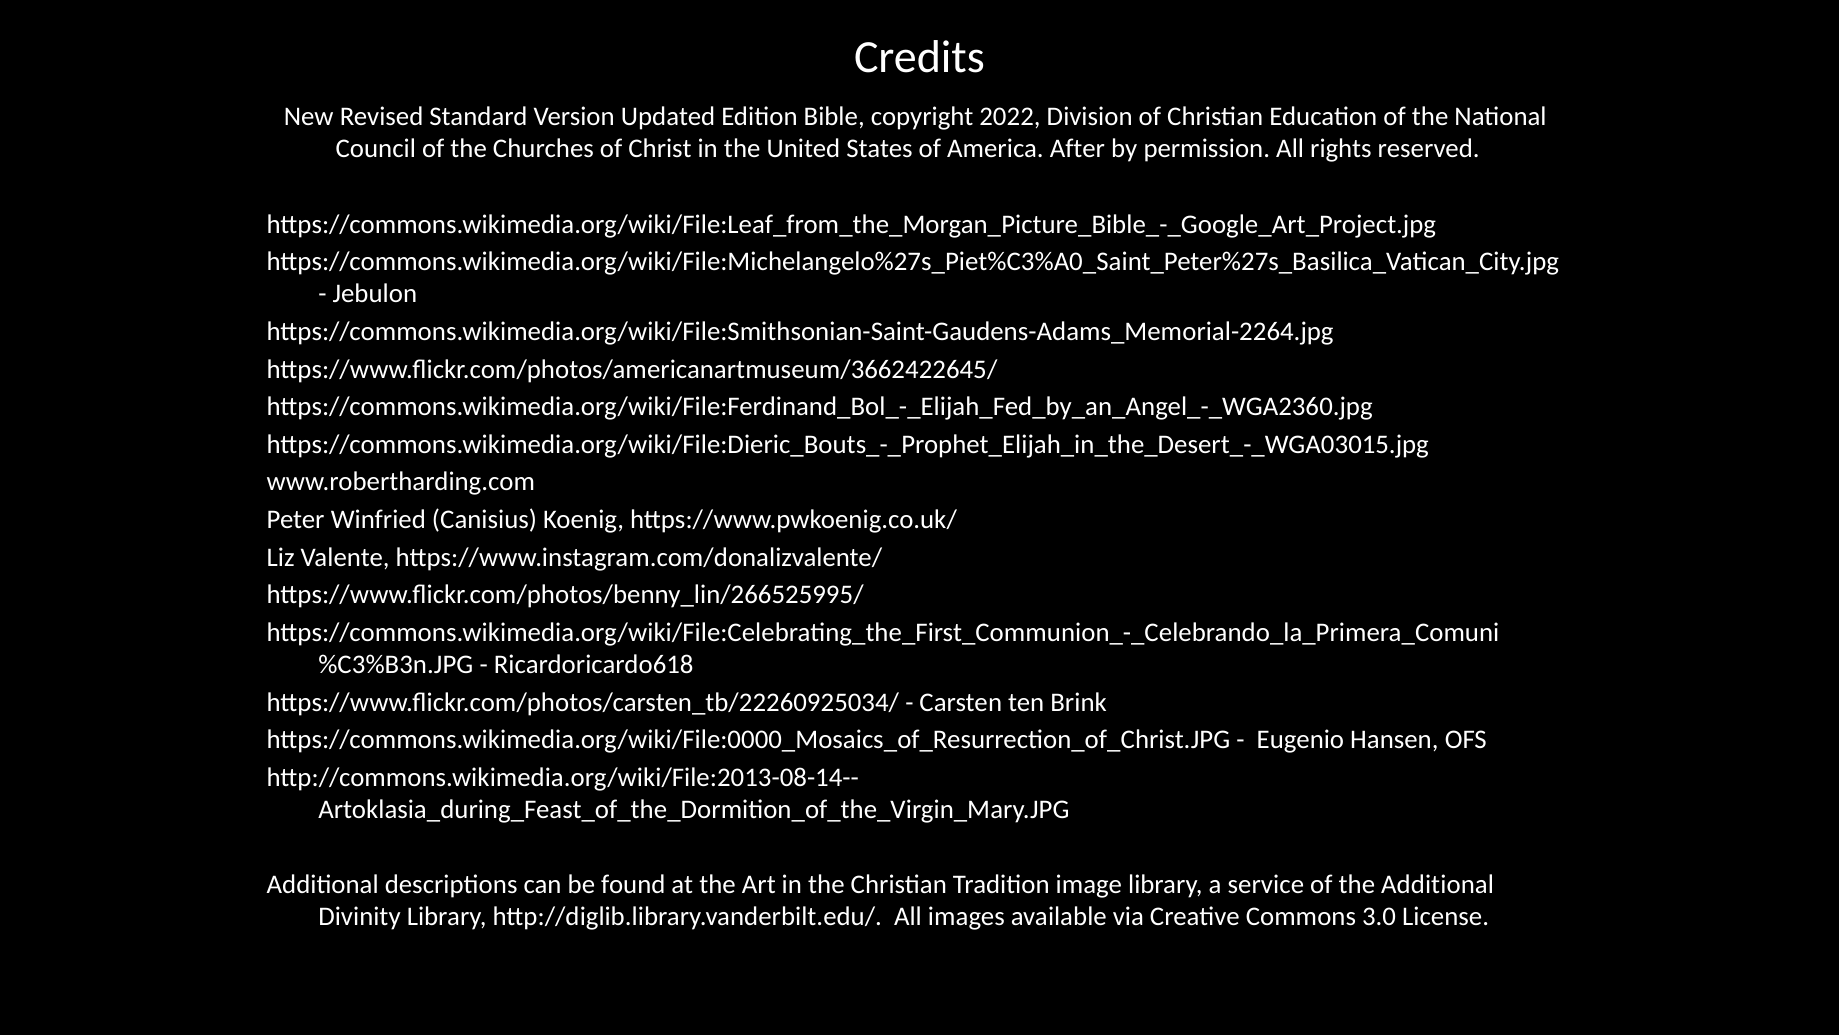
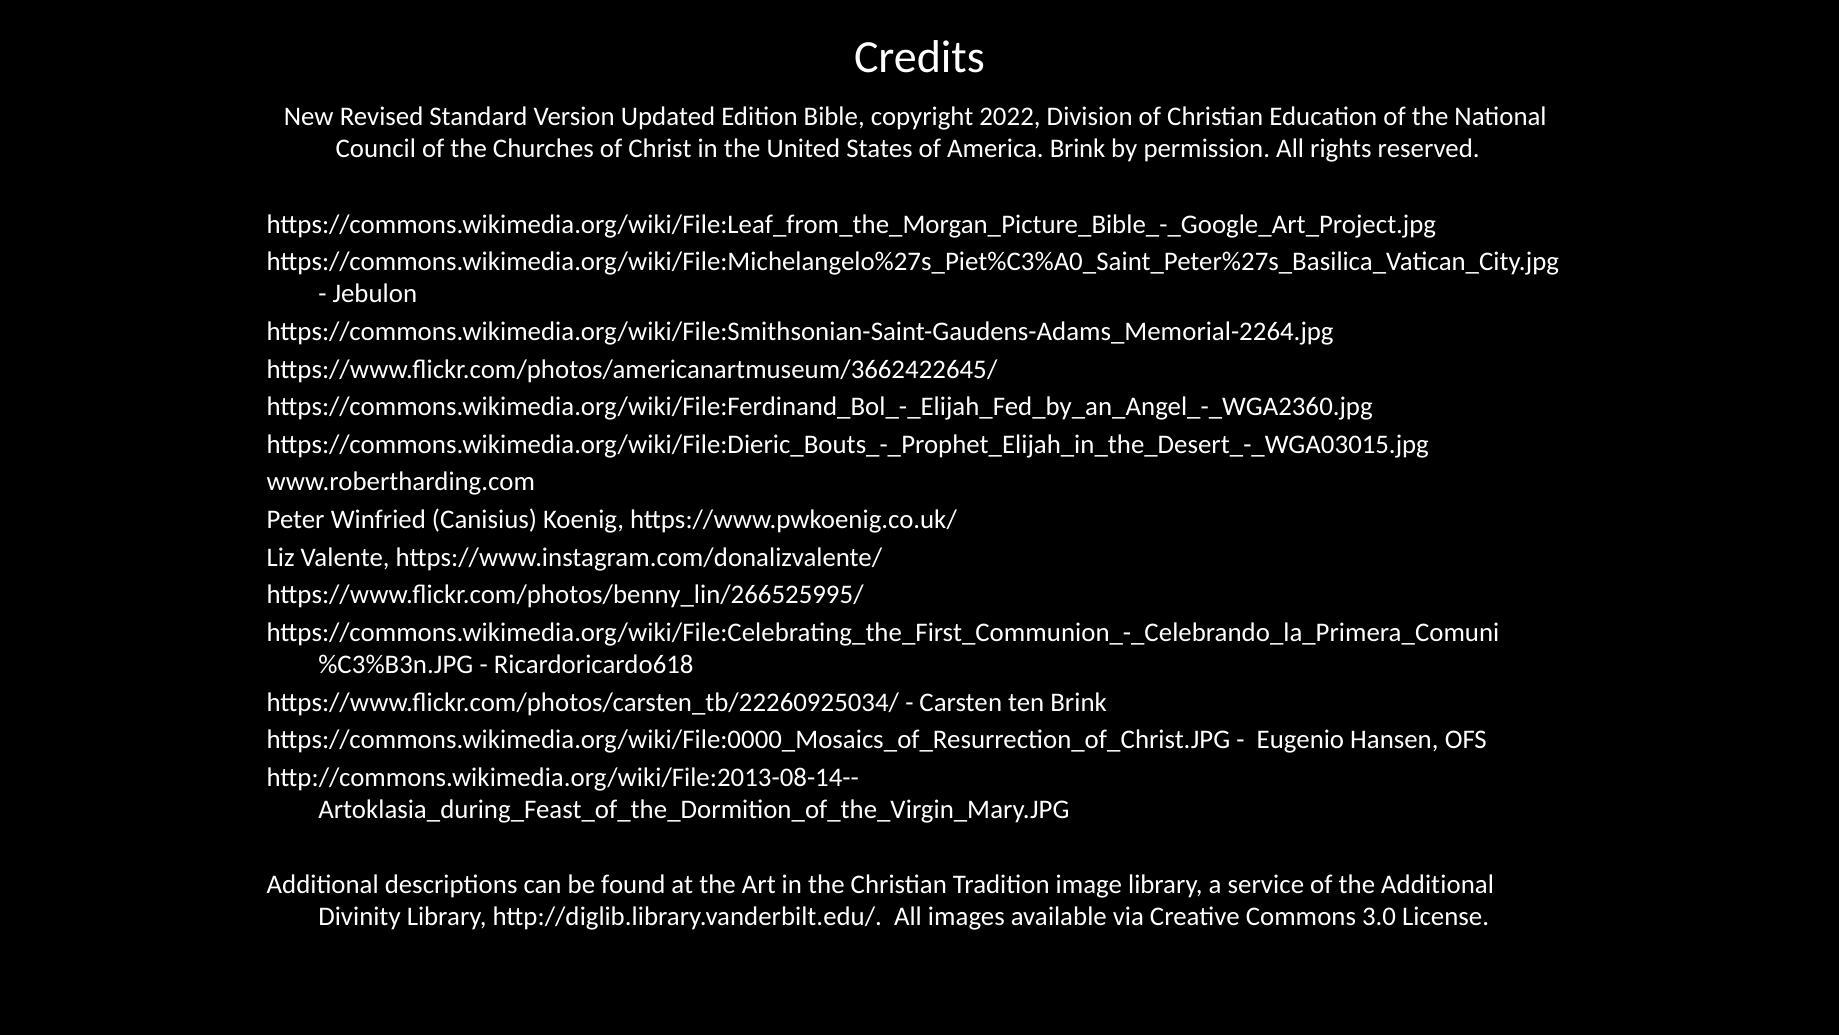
America After: After -> Brink (1078, 149)
